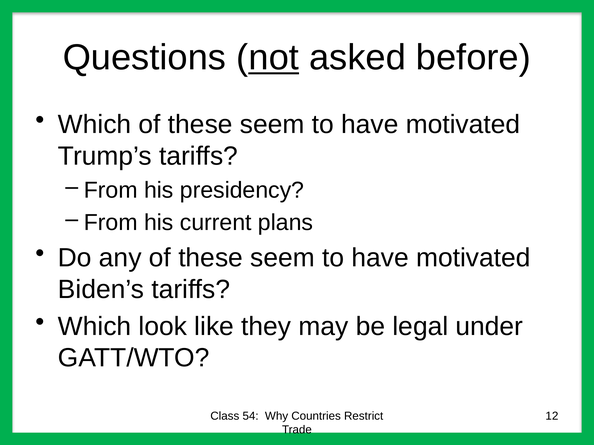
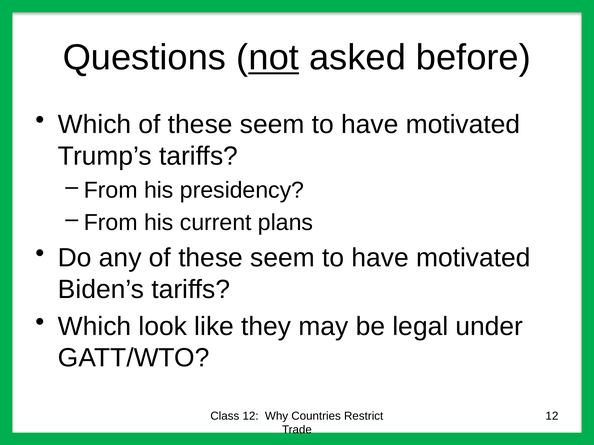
Class 54: 54 -> 12 (251, 416)
